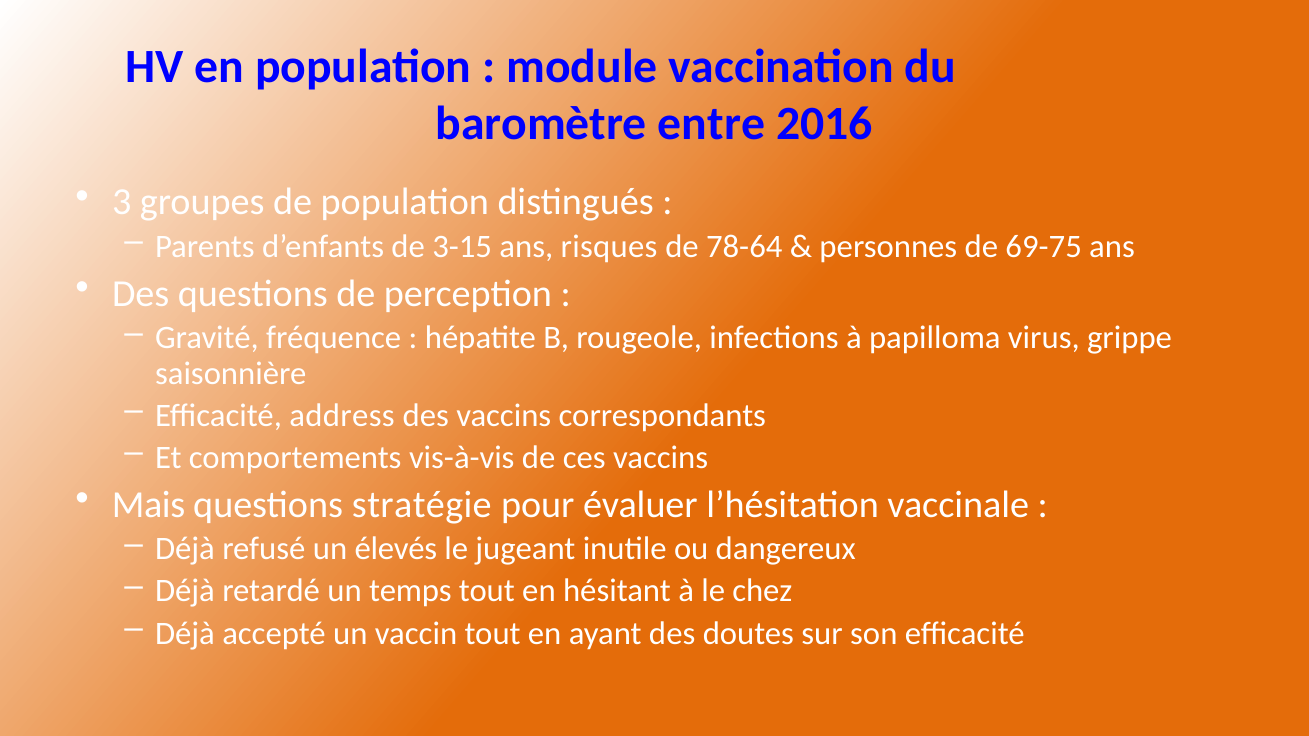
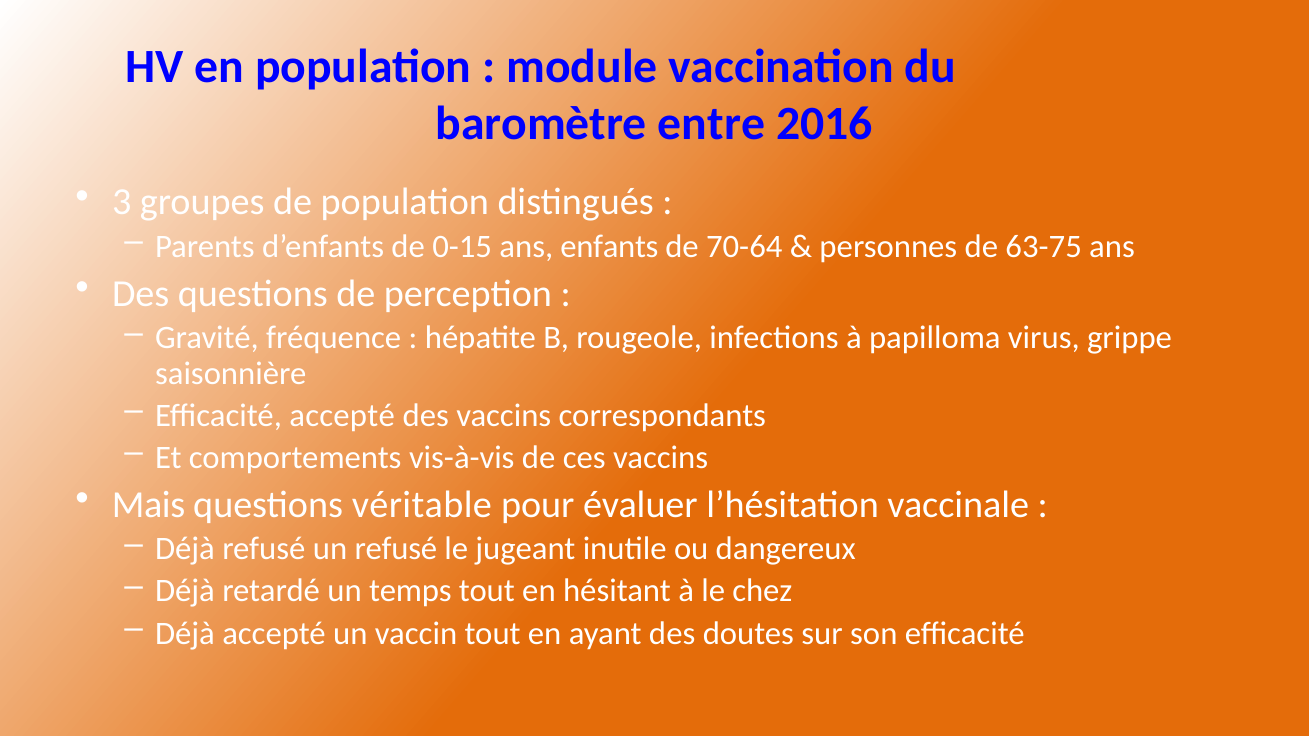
3-15: 3-15 -> 0-15 (462, 247)
risques: risques -> enfants (609, 247)
78-64: 78-64 -> 70-64 (744, 247)
69-75: 69-75 -> 63-75 (1044, 247)
Efficacité address: address -> accepté (342, 416)
stratégie: stratégie -> véritable (422, 505)
un élevés: élevés -> refusé (396, 549)
